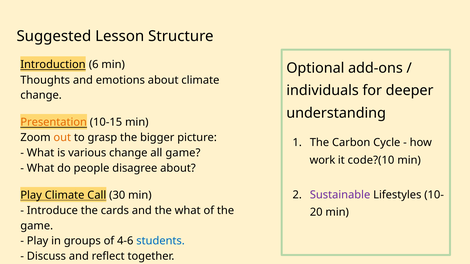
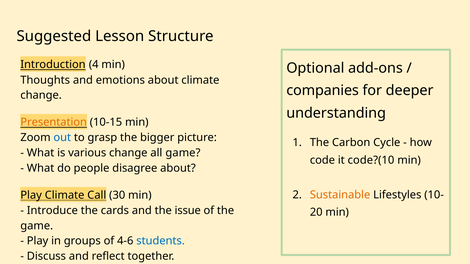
6: 6 -> 4 (94, 65)
individuals: individuals -> companies (323, 91)
out colour: orange -> blue (62, 138)
work: work -> code (322, 160)
Sustainable colour: purple -> orange (340, 195)
the what: what -> issue (188, 211)
